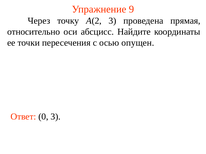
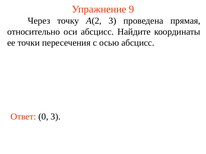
осью опущен: опущен -> абсцисс (138, 43)
